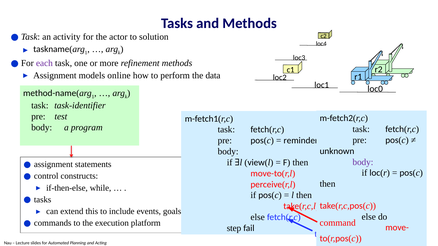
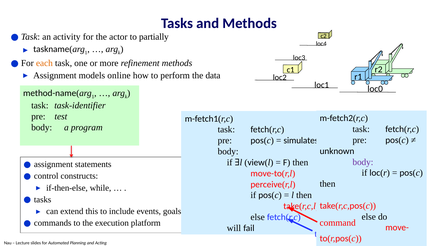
solution: solution -> partially (154, 37)
each colour: purple -> orange (44, 63)
reminder: reminder -> simulates (301, 141)
step: step -> will (234, 228)
